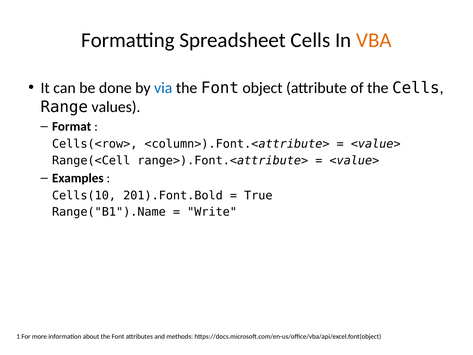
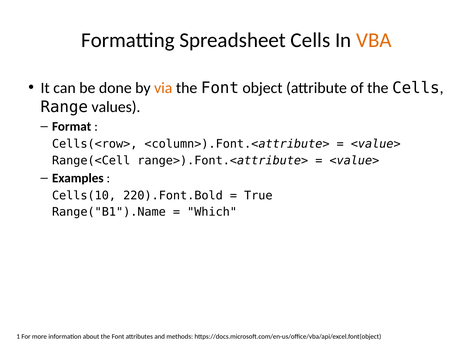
via colour: blue -> orange (163, 88)
201).Font.Bold: 201).Font.Bold -> 220).Font.Bold (173, 195)
Write: Write -> Which (212, 212)
